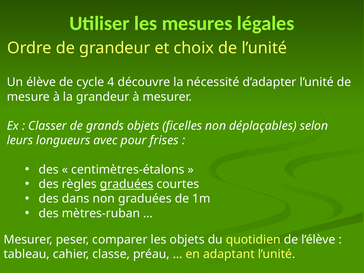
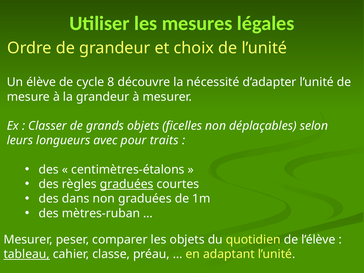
4: 4 -> 8 (111, 82)
frises: frises -> traits (164, 140)
tableau underline: none -> present (27, 254)
